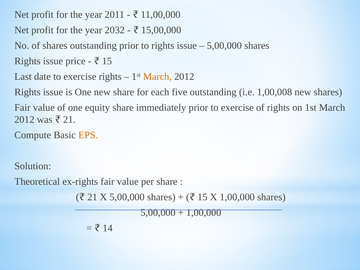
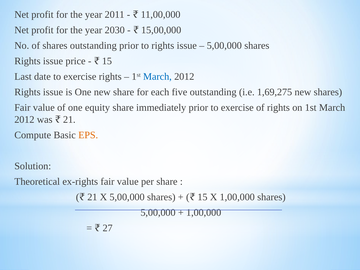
2032: 2032 -> 2030 (115, 30)
March colour: orange -> blue (157, 77)
1,00,008: 1,00,008 -> 1,69,275 (275, 92)
14: 14 -> 27 (108, 228)
